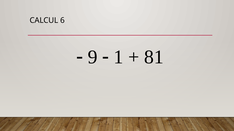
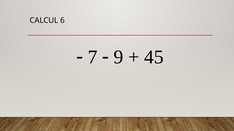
9: 9 -> 7 (93, 57)
1: 1 -> 9 (119, 57)
81: 81 -> 45 (154, 57)
